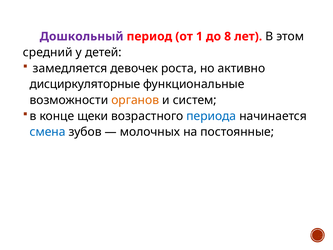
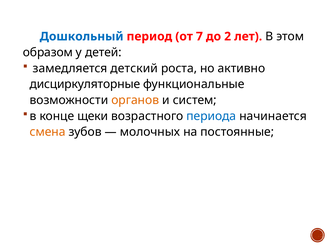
Дошкольный colour: purple -> blue (82, 36)
1: 1 -> 7 (199, 36)
8: 8 -> 2 (228, 36)
средний: средний -> образом (48, 52)
девочек: девочек -> детский (134, 68)
смена colour: blue -> orange (48, 132)
